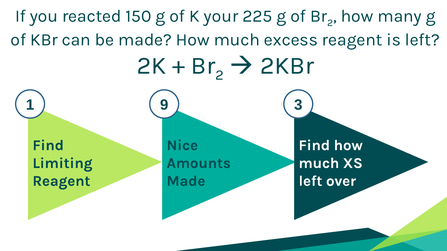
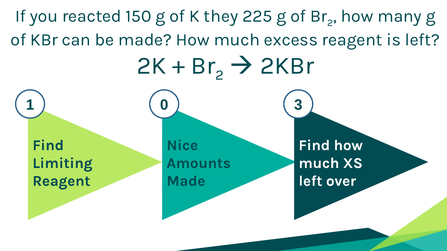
your: your -> they (221, 16)
9: 9 -> 0 (164, 105)
